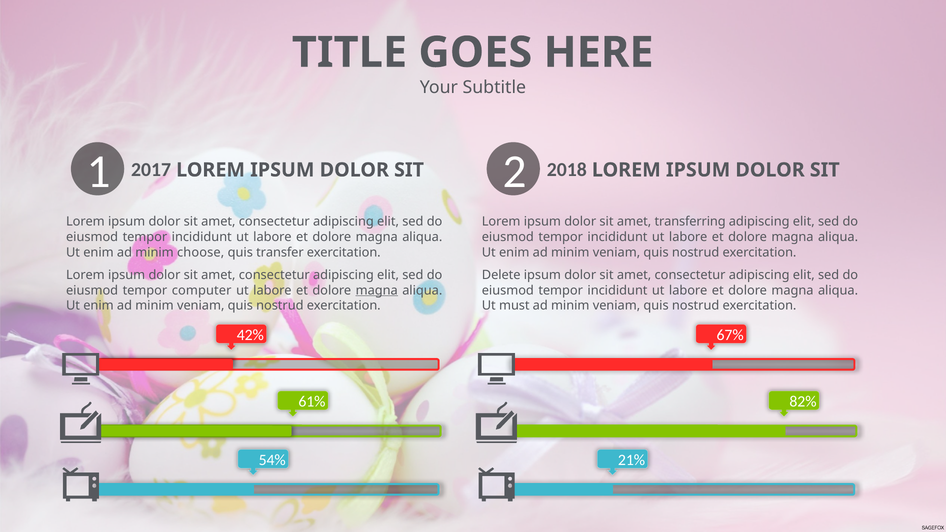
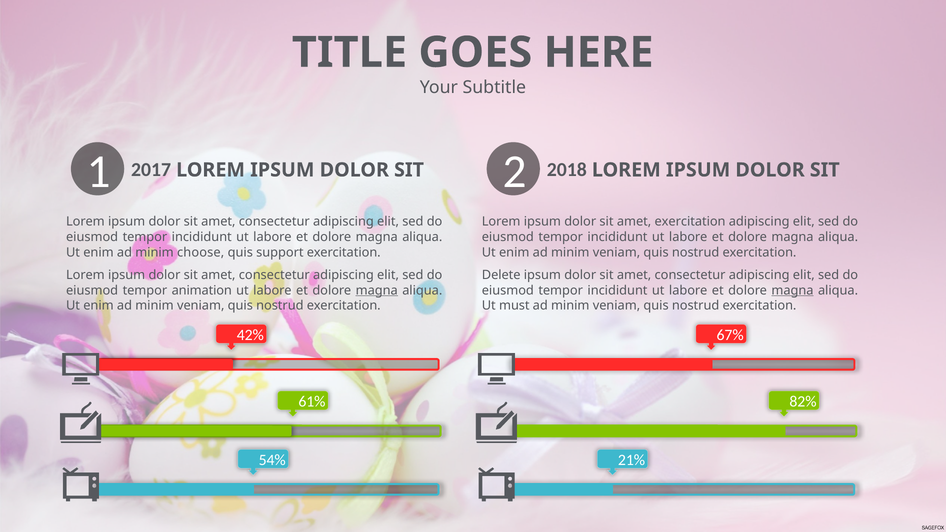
amet transferring: transferring -> exercitation (690, 222)
transfer: transfer -> support (280, 253)
computer: computer -> animation (202, 290)
magna underline: none -> present (793, 290)
